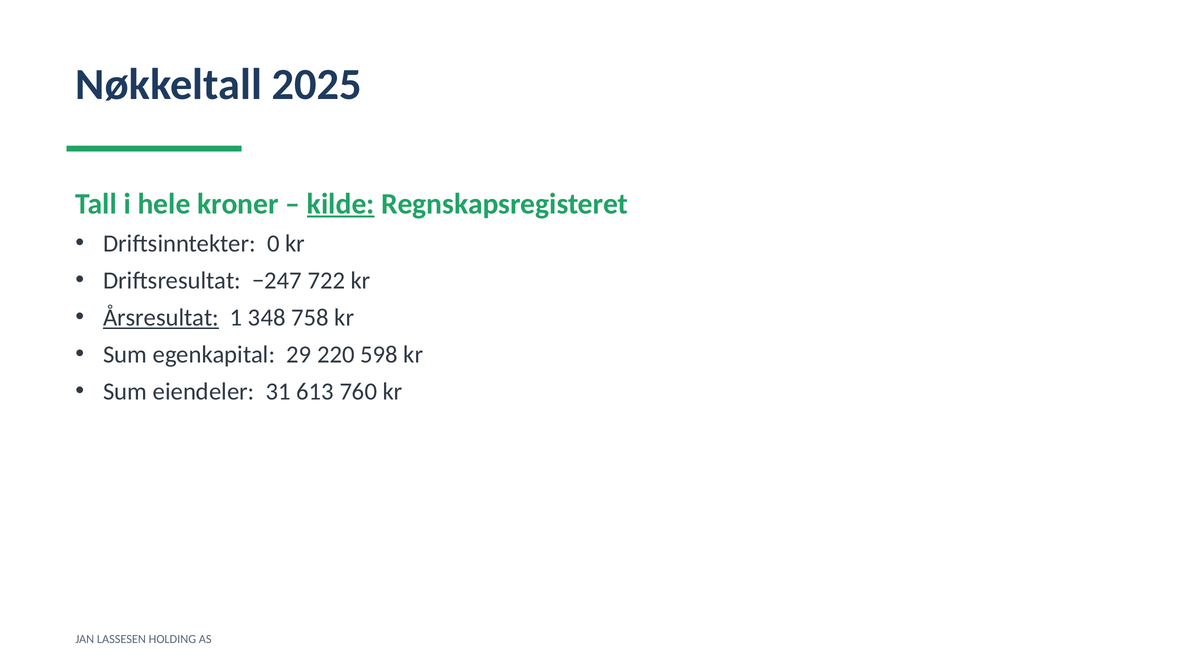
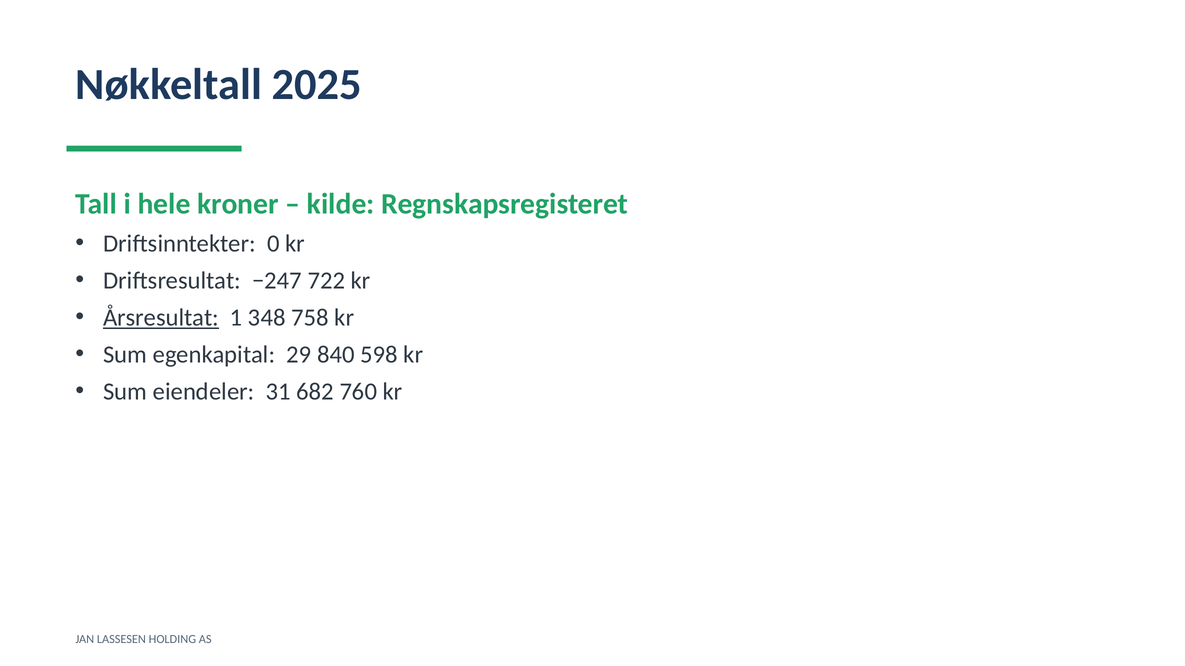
kilde underline: present -> none (341, 204)
220: 220 -> 840 (336, 355)
613: 613 -> 682 (315, 392)
